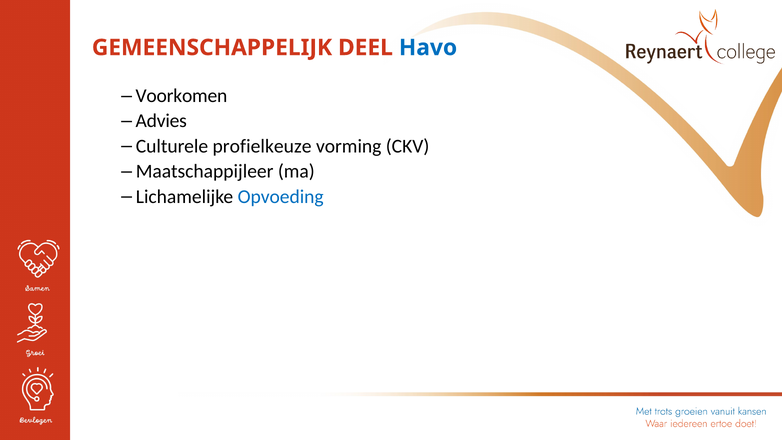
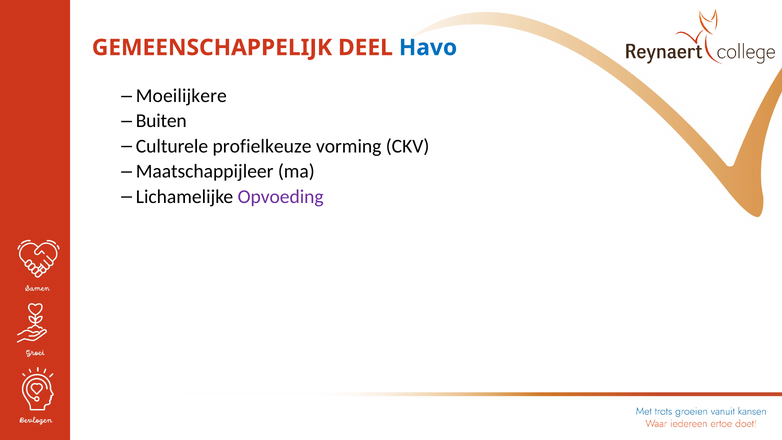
Voorkomen: Voorkomen -> Moeilijkere (181, 96)
Advies: Advies -> Buiten (161, 121)
Opvoeding colour: blue -> purple (281, 197)
